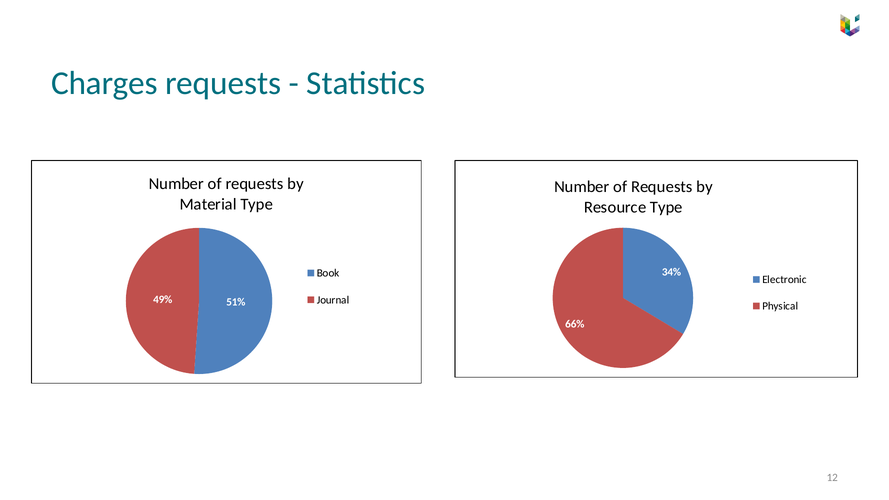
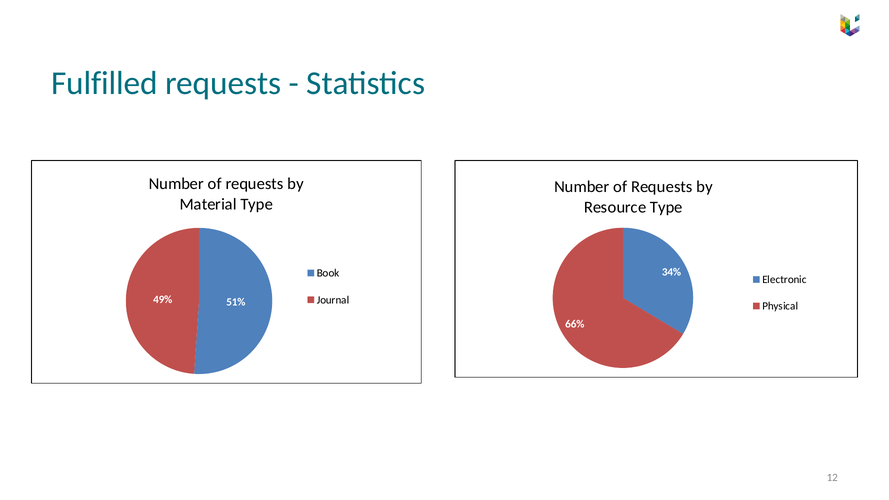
Charges: Charges -> Fulfilled (104, 83)
